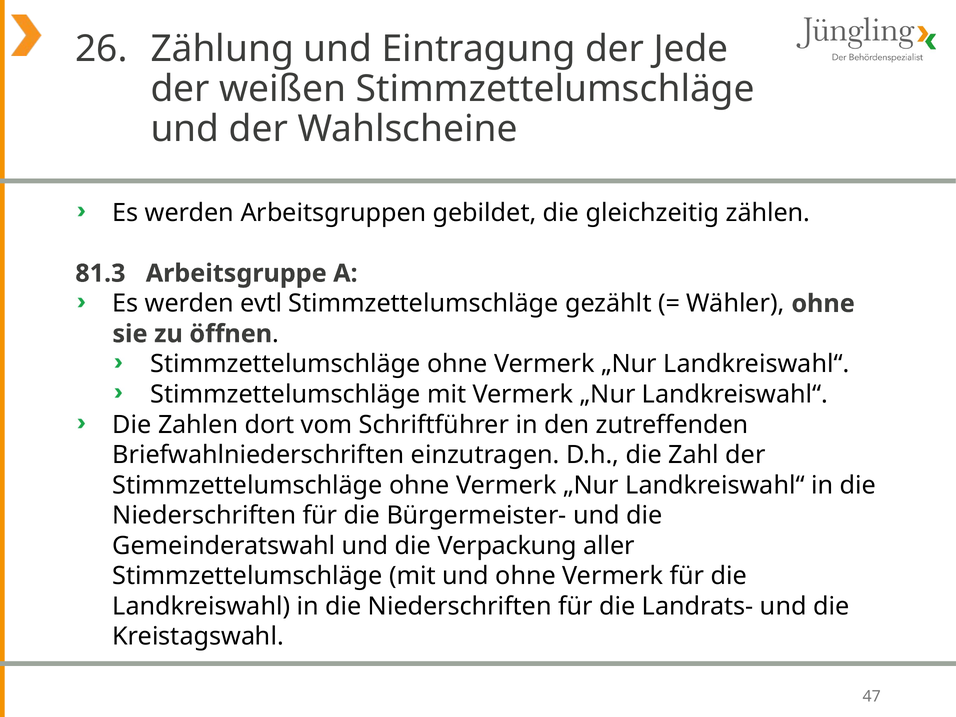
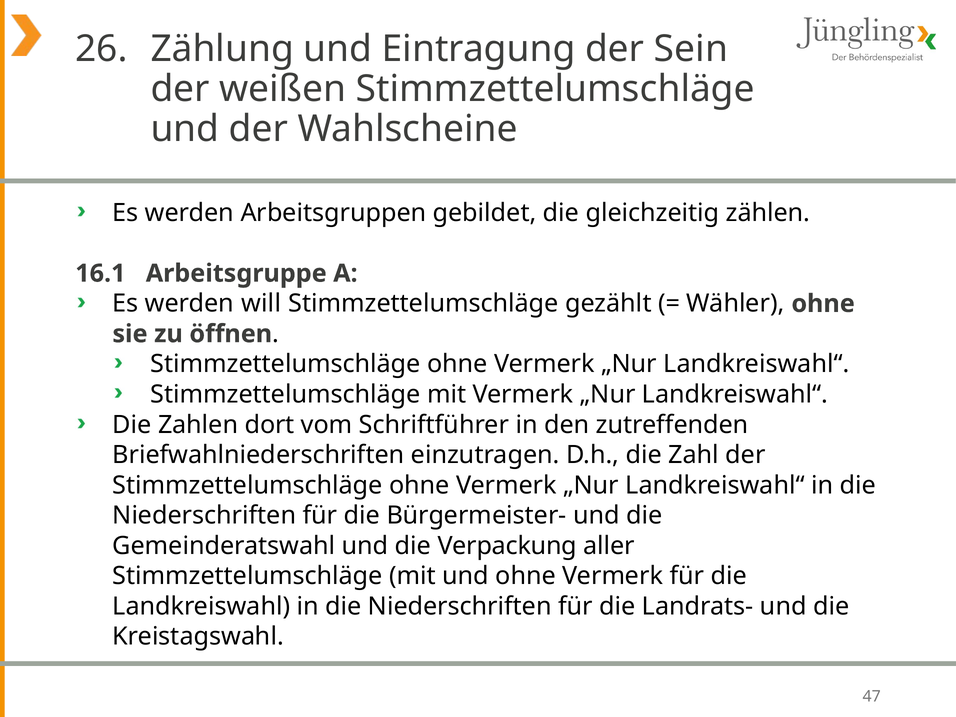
Jede: Jede -> Sein (691, 49)
81.3: 81.3 -> 16.1 (100, 273)
evtl: evtl -> will (261, 304)
